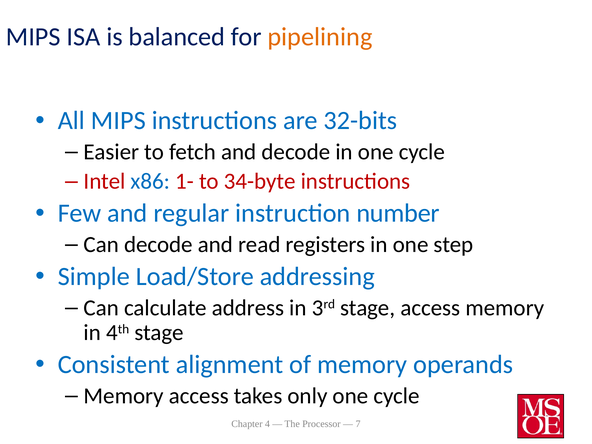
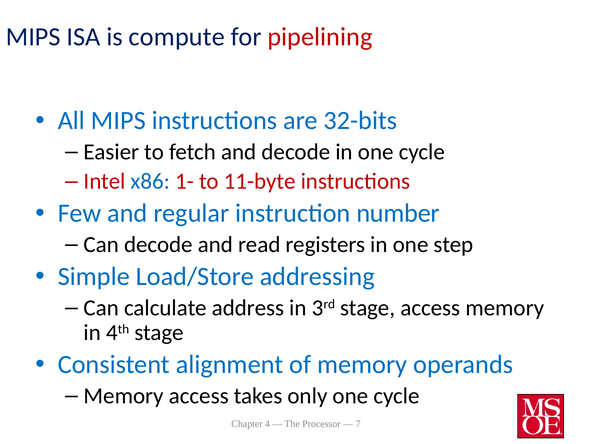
balanced: balanced -> compute (177, 37)
pipelining colour: orange -> red (320, 37)
34-byte: 34-byte -> 11-byte (260, 181)
